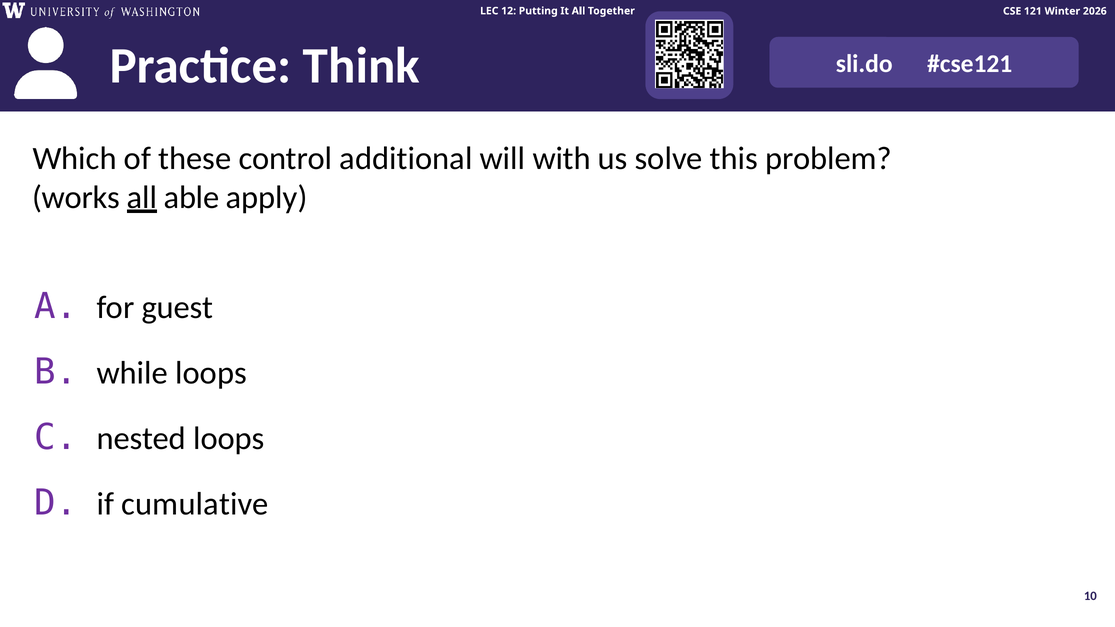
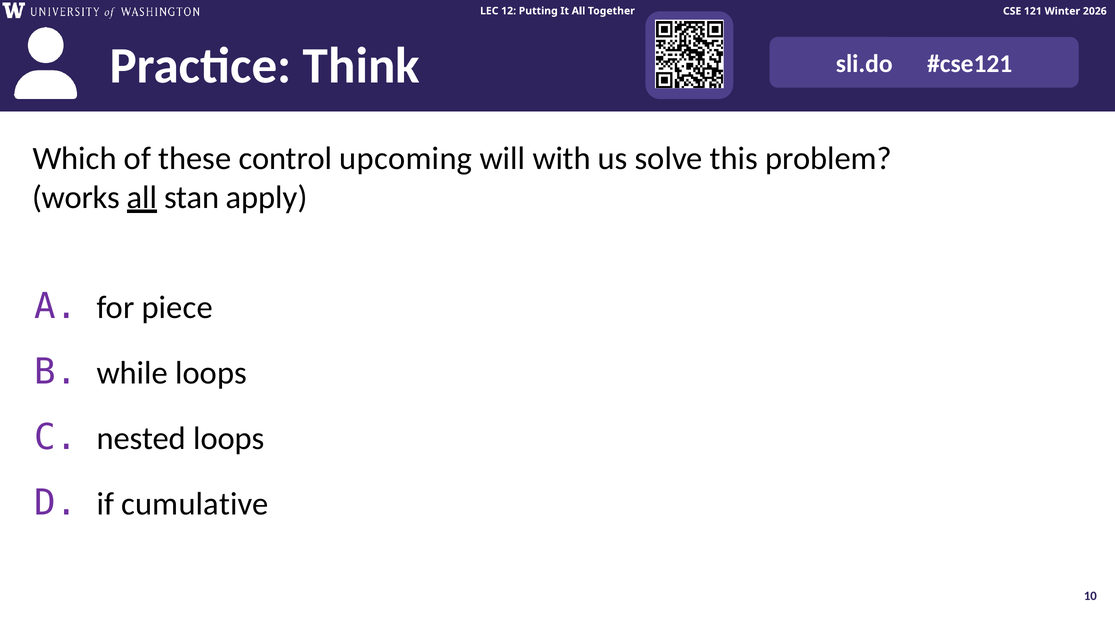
additional: additional -> upcoming (406, 158)
able: able -> stan (192, 197)
guest: guest -> piece (177, 308)
